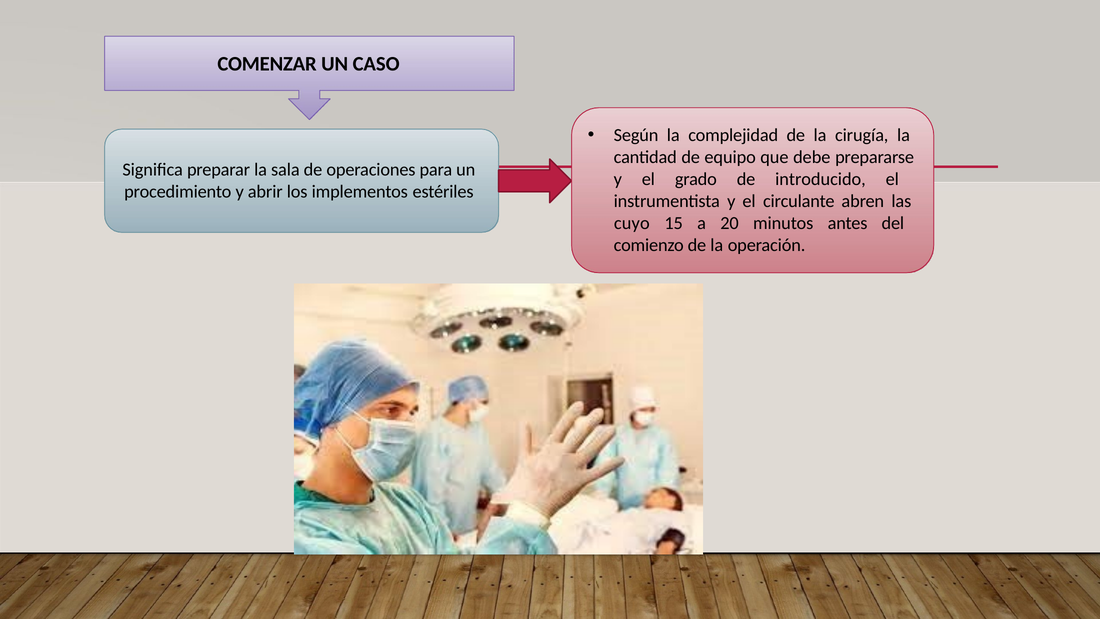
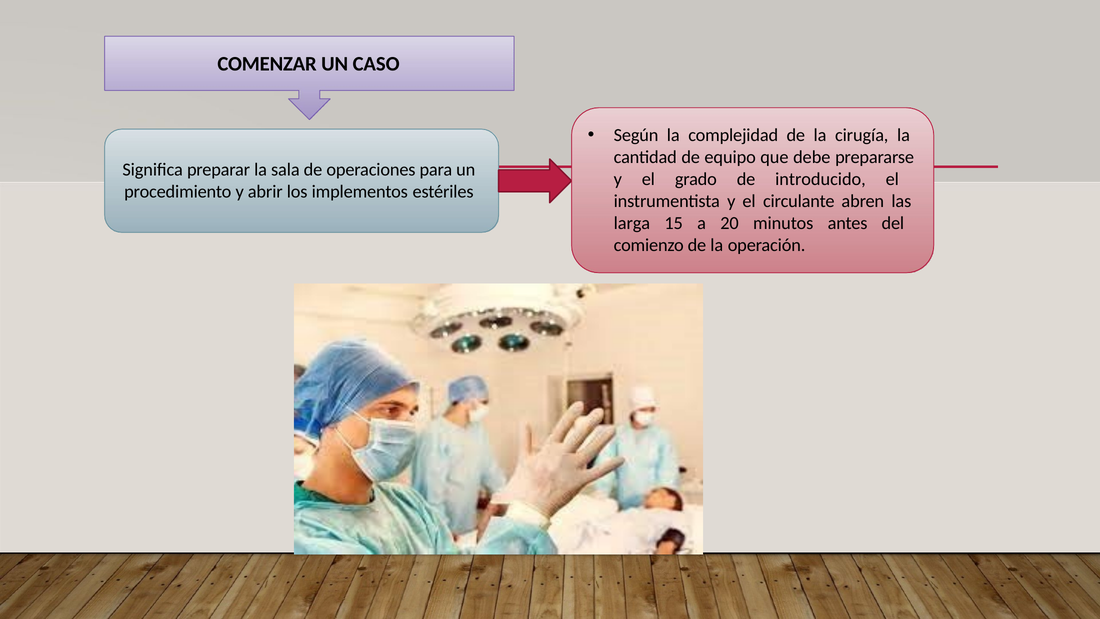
cuyo: cuyo -> larga (632, 223)
